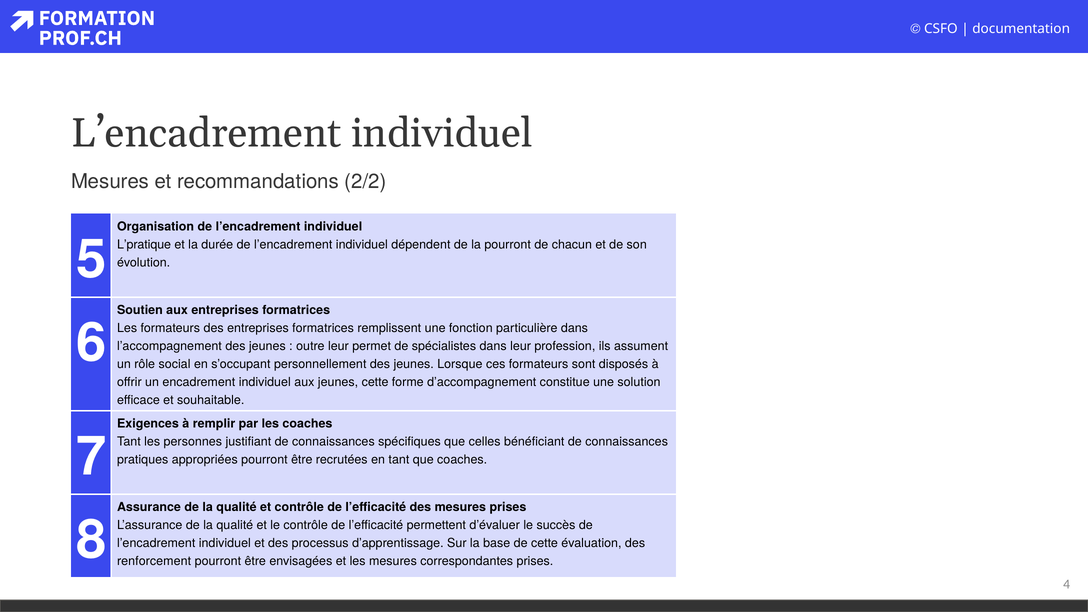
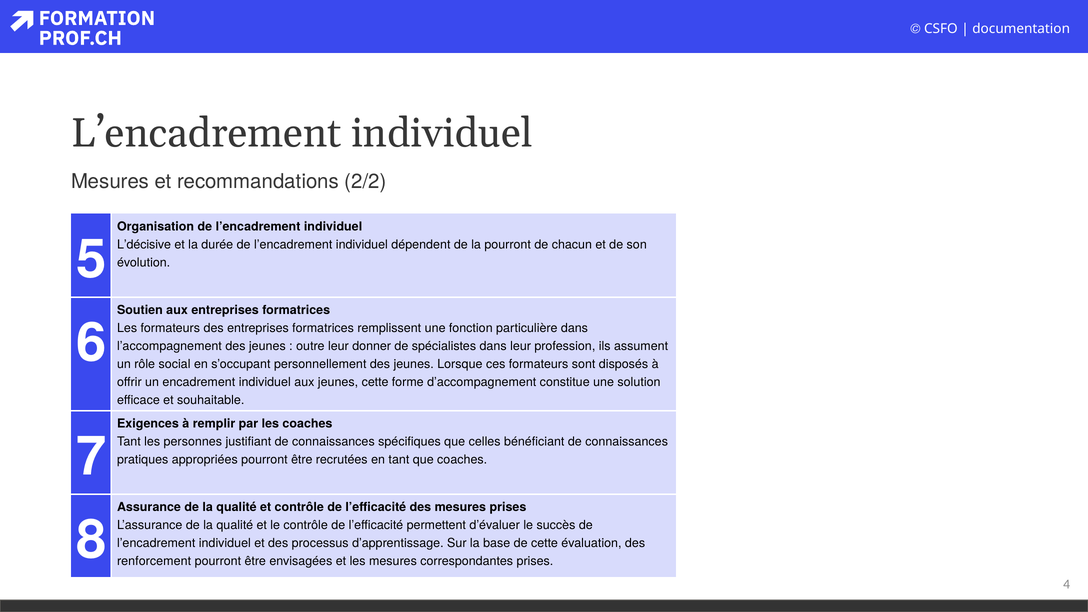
L’pratique: L’pratique -> L’décisive (144, 245)
permet: permet -> donner (372, 346)
